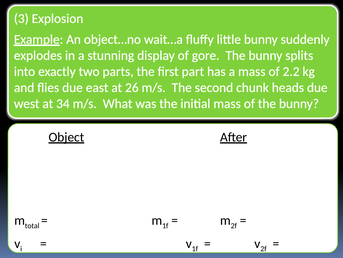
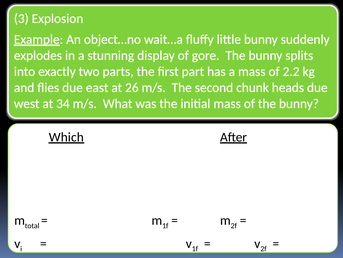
Object: Object -> Which (66, 137)
